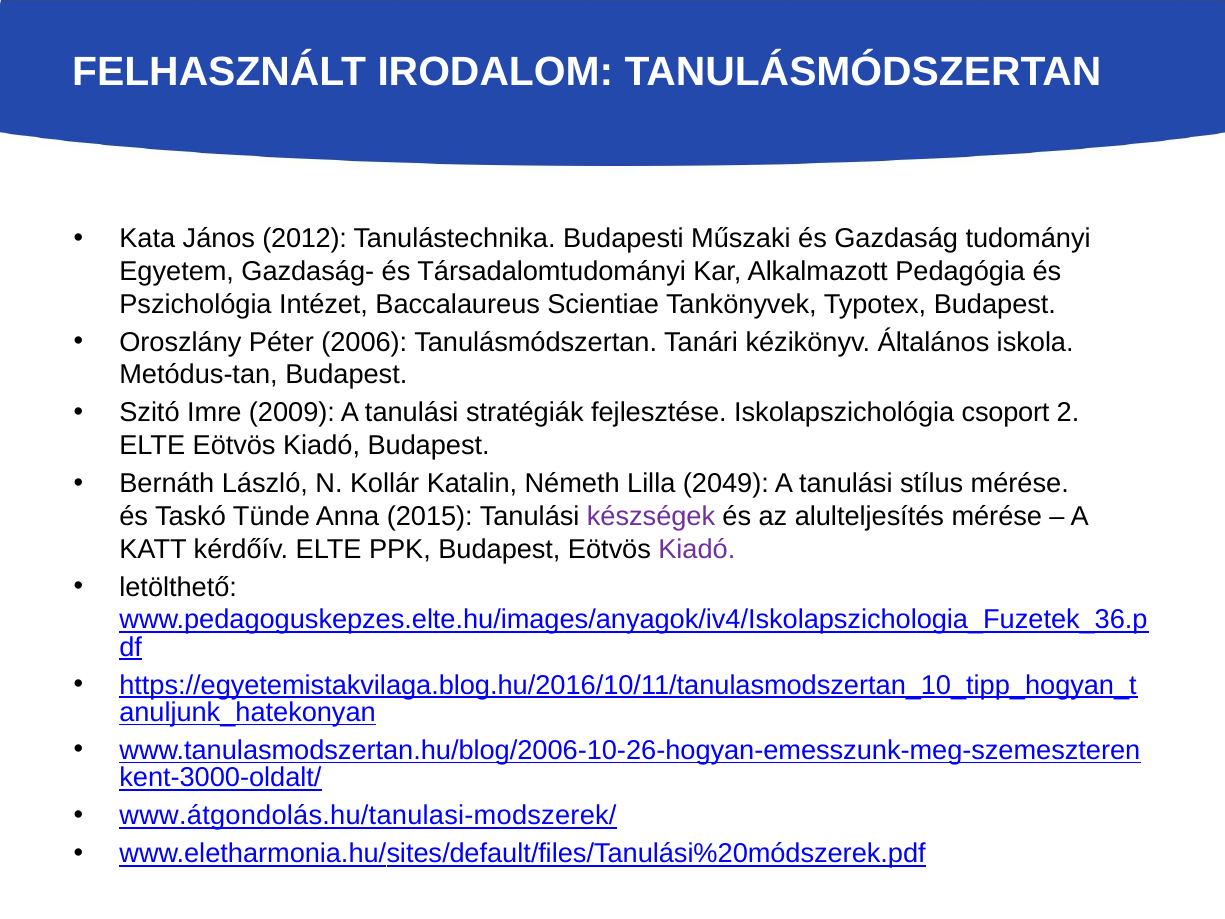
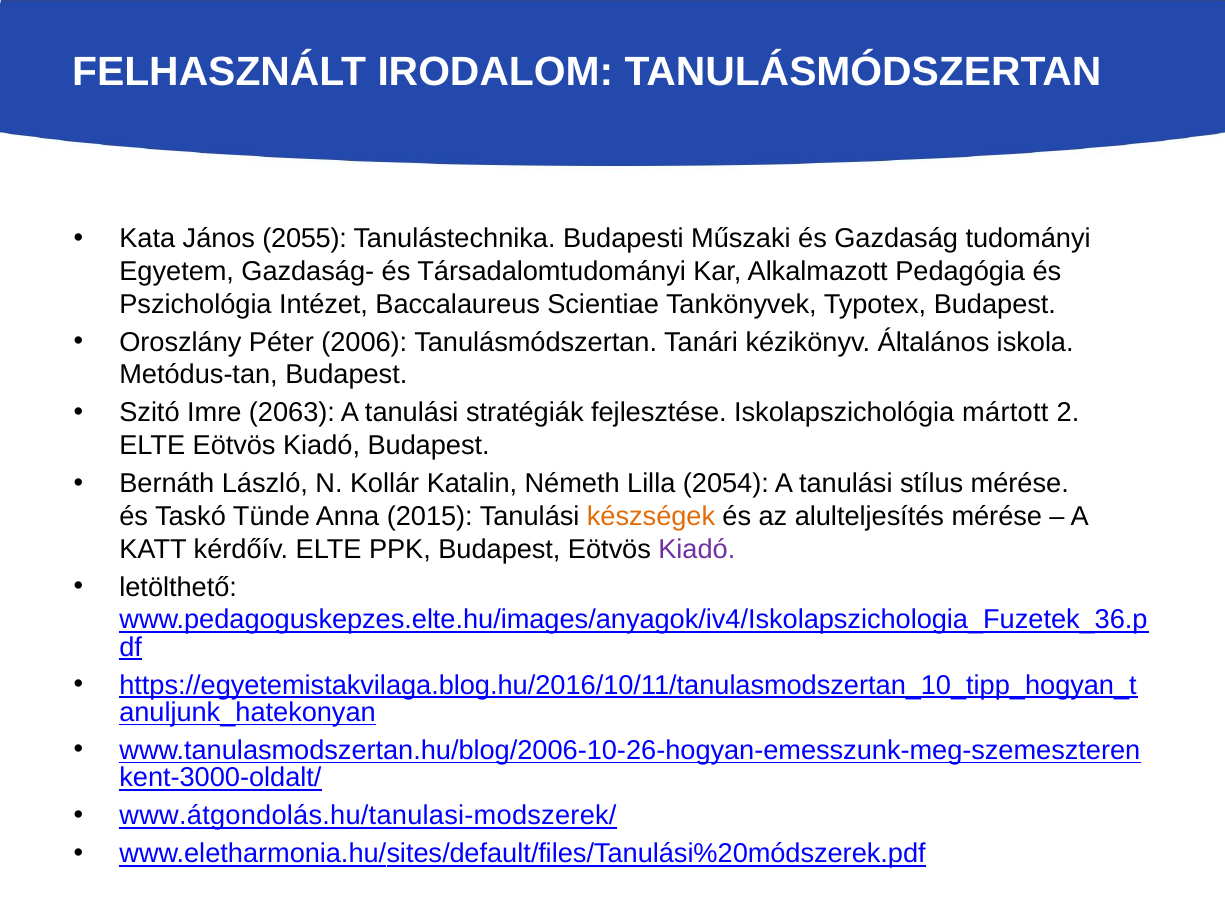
2012: 2012 -> 2055 (305, 239)
2009: 2009 -> 2063 (292, 413)
csoport: csoport -> mártott (1005, 413)
2049: 2049 -> 2054 (726, 484)
készségek colour: purple -> orange (651, 516)
